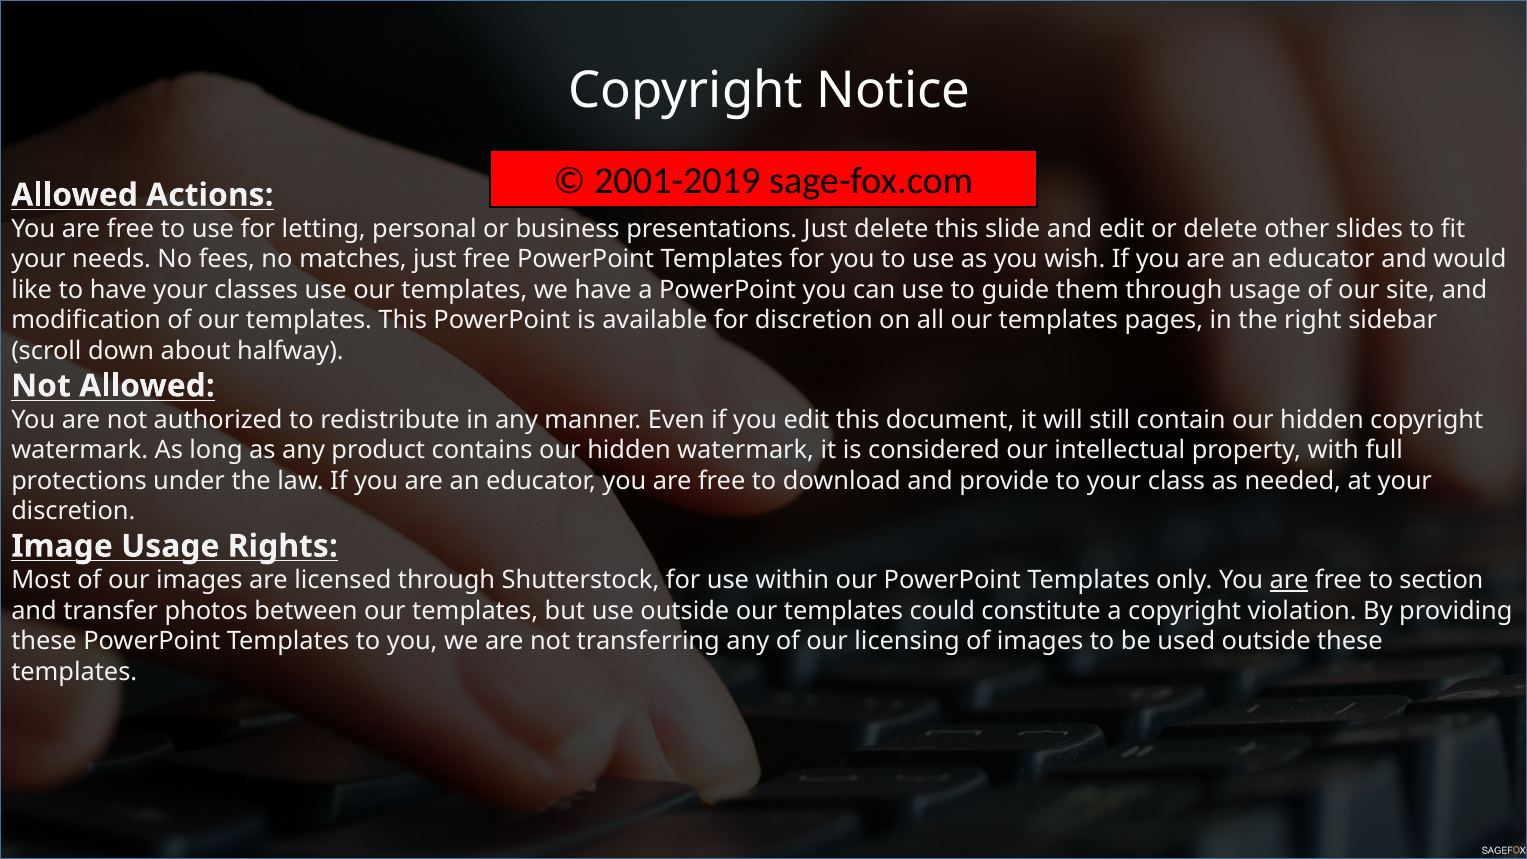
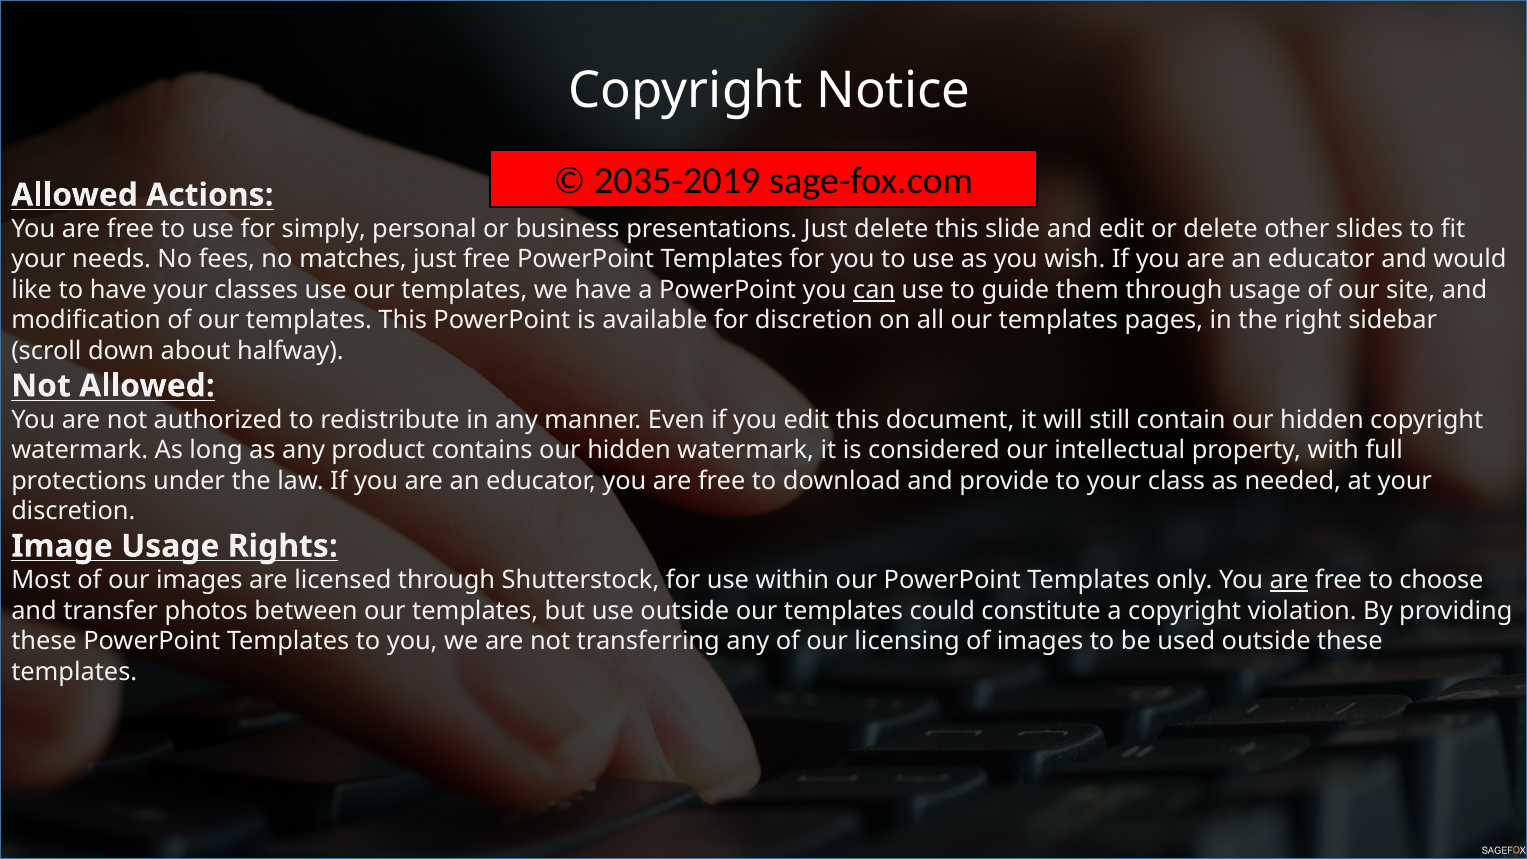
2001-2019: 2001-2019 -> 2035-2019 (677, 181)
letting: letting -> simply (324, 229)
can underline: none -> present (874, 290)
section: section -> choose (1441, 580)
